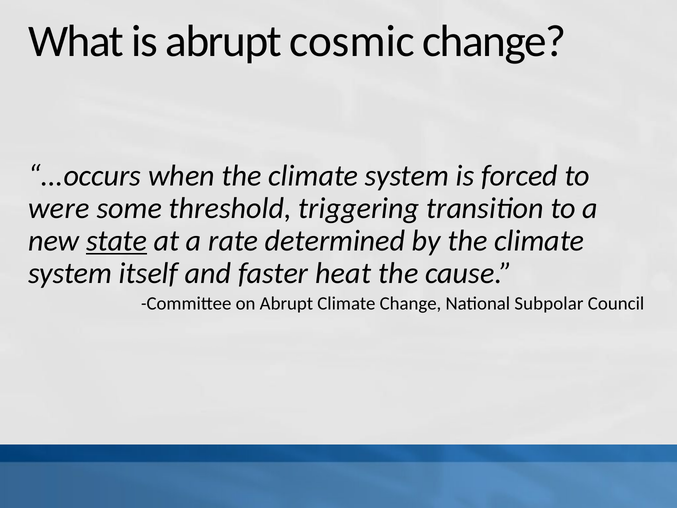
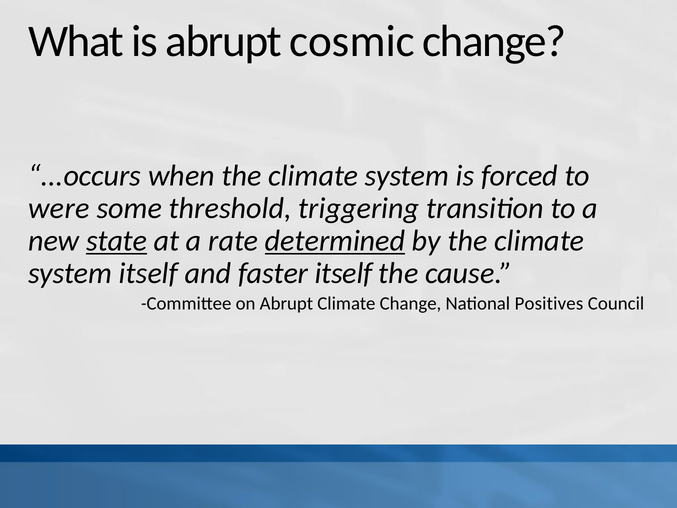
determined underline: none -> present (335, 241)
faster heat: heat -> itself (343, 273)
Subpolar: Subpolar -> Positives (549, 303)
